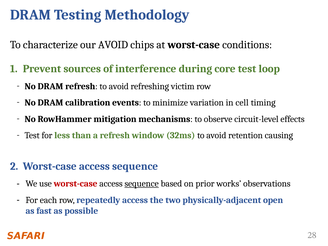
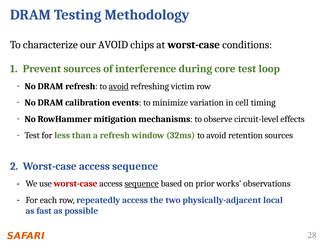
avoid underline: none -> present (119, 86)
retention causing: causing -> sources (279, 135)
open: open -> local (273, 200)
